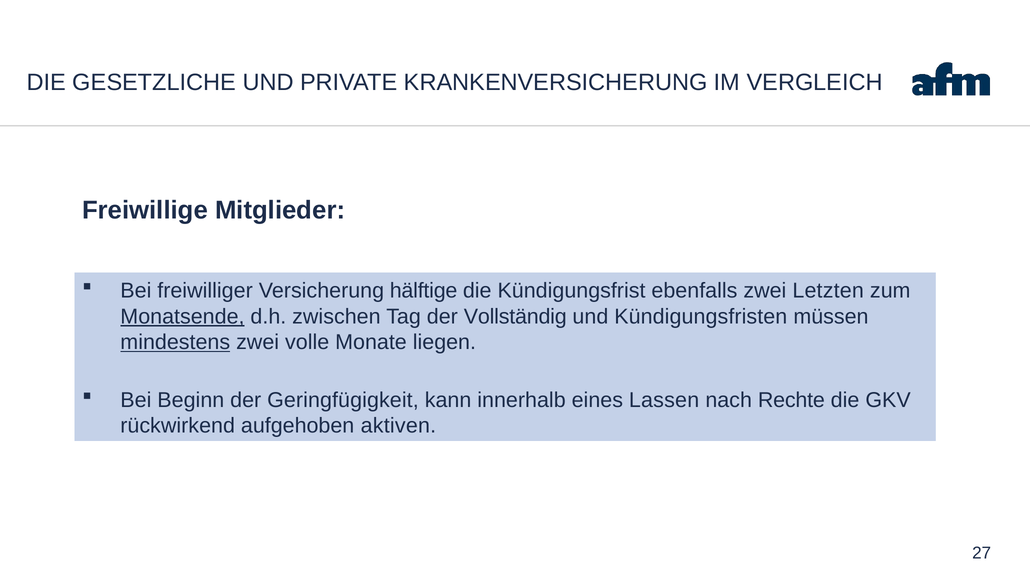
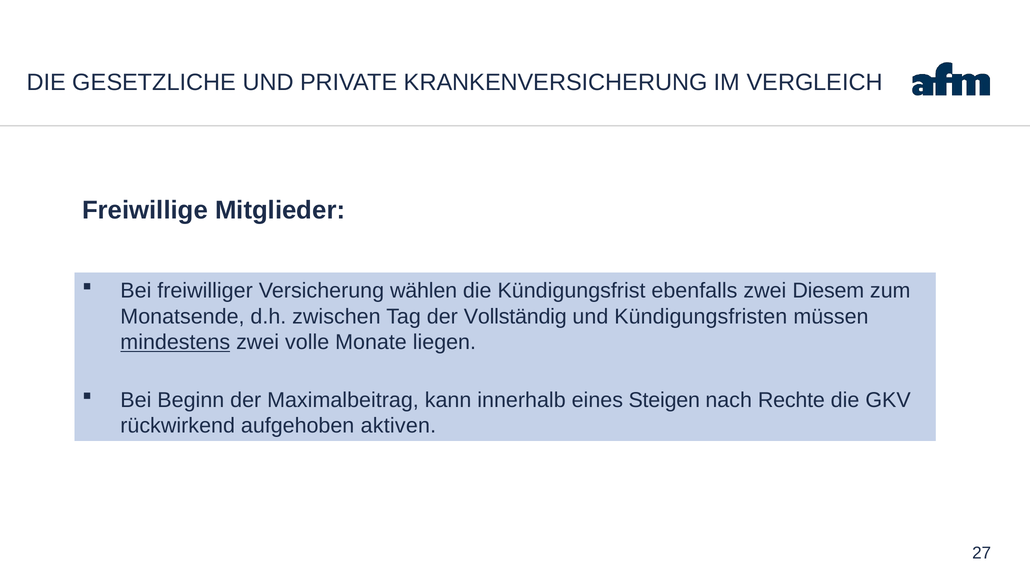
hälftige: hälftige -> wählen (424, 291)
Letzten: Letzten -> Diesem (828, 291)
Monatsende underline: present -> none (182, 317)
Geringfügigkeit: Geringfügigkeit -> Maximalbeitrag (343, 400)
Lassen: Lassen -> Steigen (664, 400)
